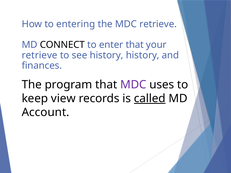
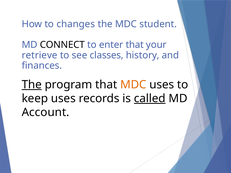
entering: entering -> changes (76, 24)
MDC retrieve: retrieve -> student (158, 24)
see history: history -> classes (107, 55)
The underline: none -> present (32, 85)
MDC colour: purple -> orange (133, 85)
keep view: view -> uses (63, 99)
